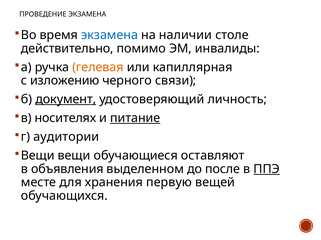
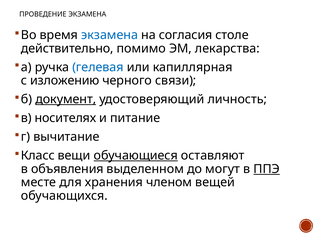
наличии: наличии -> согласия (186, 35)
инвалиды: инвалиды -> лекарства (227, 49)
гелевая colour: orange -> blue (98, 67)
питание underline: present -> none (135, 118)
аудитории: аудитории -> вычитание (66, 137)
Вещи: Вещи -> Класс (38, 156)
обучающиеся underline: none -> present (136, 156)
после: после -> могут (223, 169)
первую: первую -> членом (169, 183)
